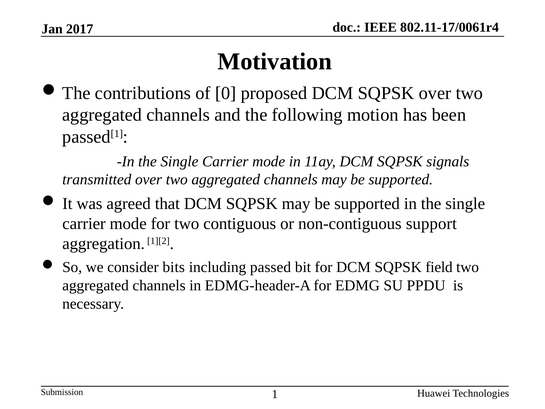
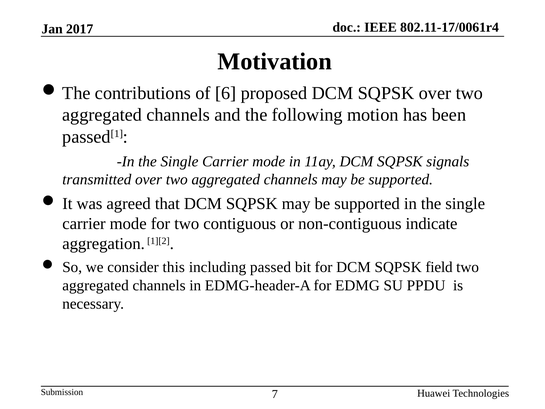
0: 0 -> 6 (226, 93)
support: support -> indicate (432, 223)
bits: bits -> this (174, 267)
1: 1 -> 7 (275, 394)
